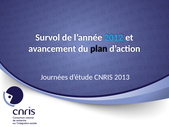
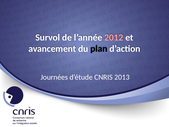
2012 colour: light blue -> pink (114, 37)
